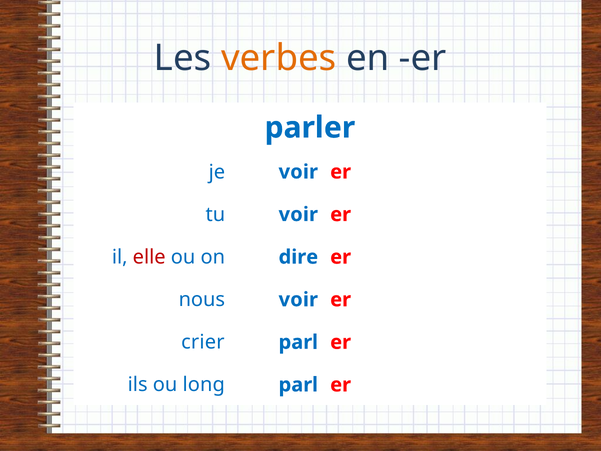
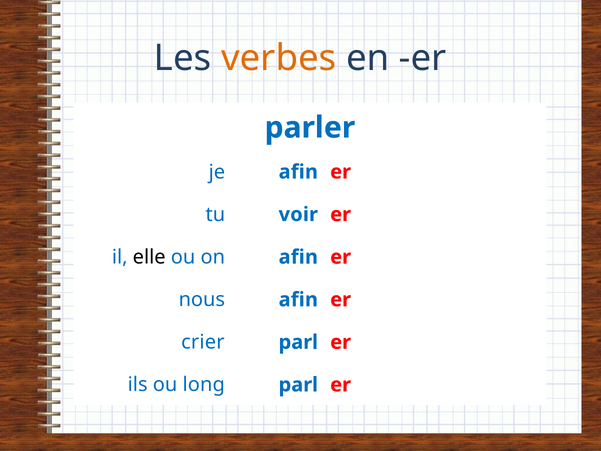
je voir: voir -> afin (298, 172)
elle colour: red -> black (149, 257)
on dire: dire -> afin (298, 257)
nous voir: voir -> afin (298, 299)
